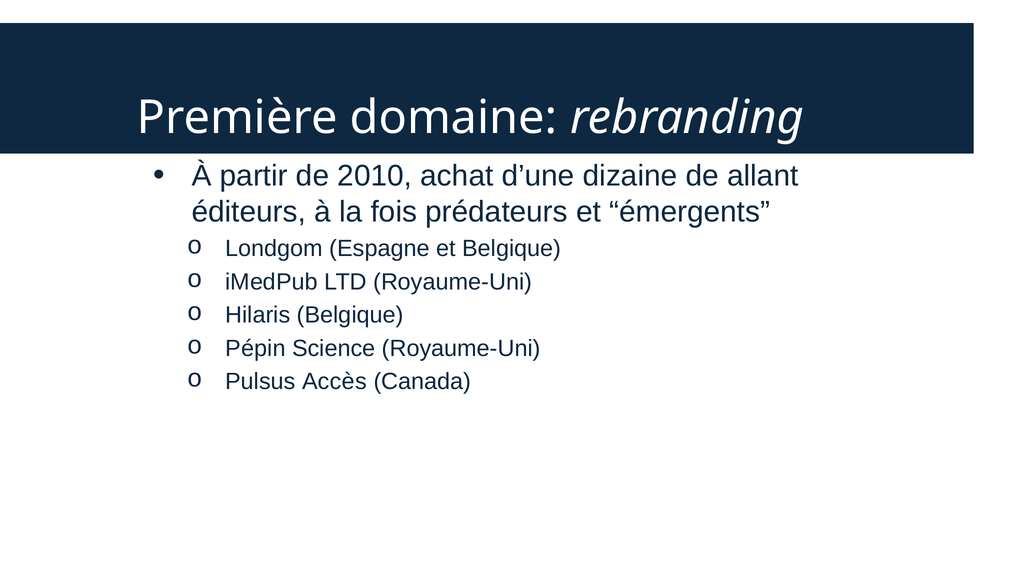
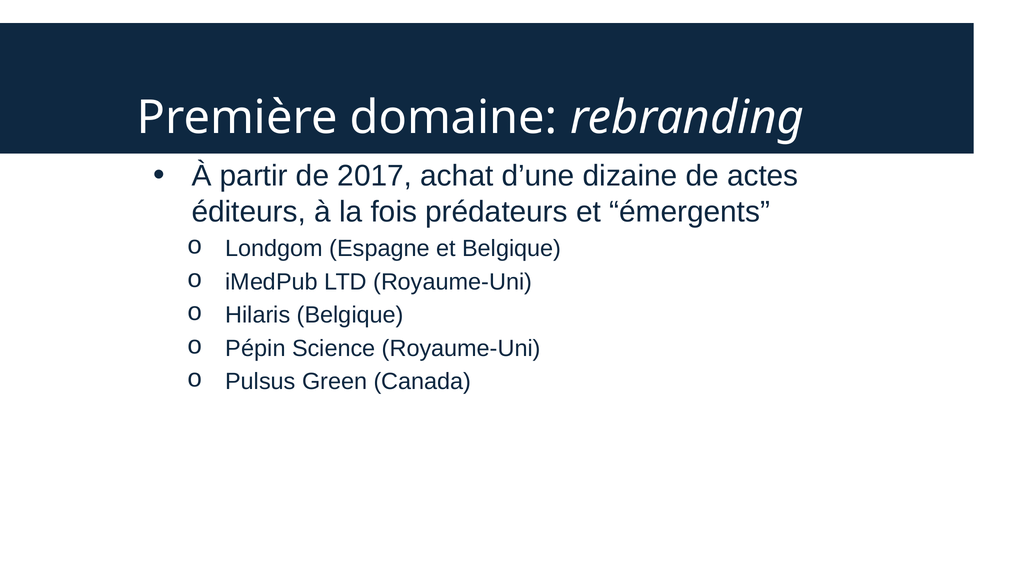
2010: 2010 -> 2017 (375, 176)
allant: allant -> actes (763, 176)
Accès: Accès -> Green (335, 382)
